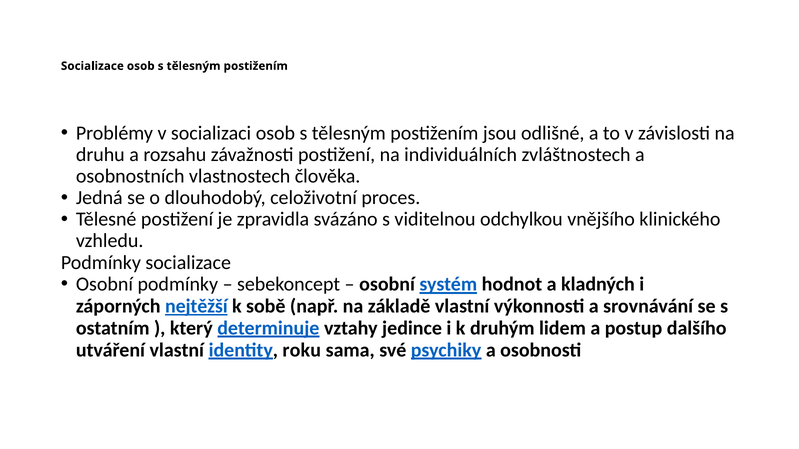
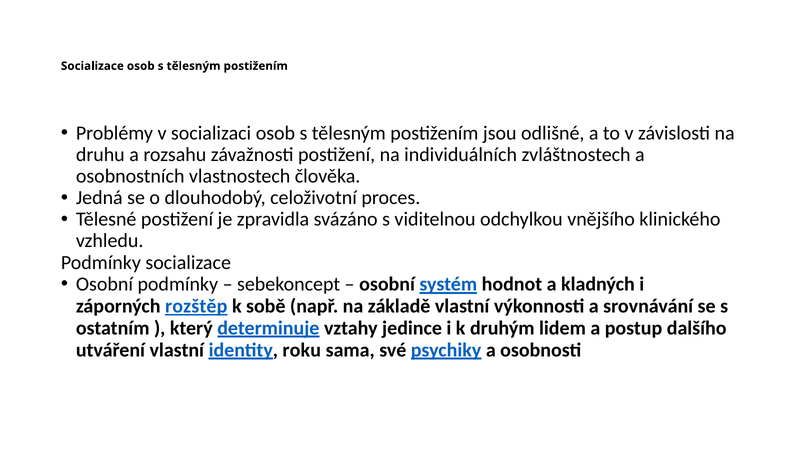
nejtěžší: nejtěžší -> rozštěp (196, 306)
